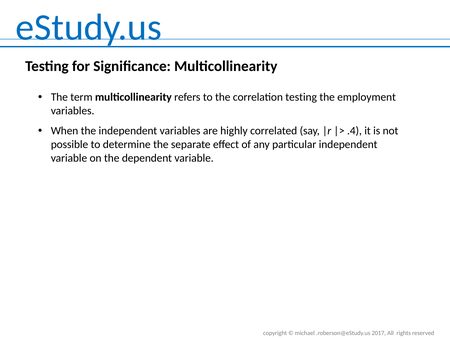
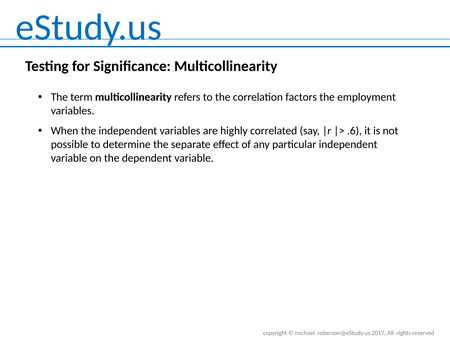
correlation testing: testing -> factors (301, 97)
.4: .4 -> .6 (354, 131)
